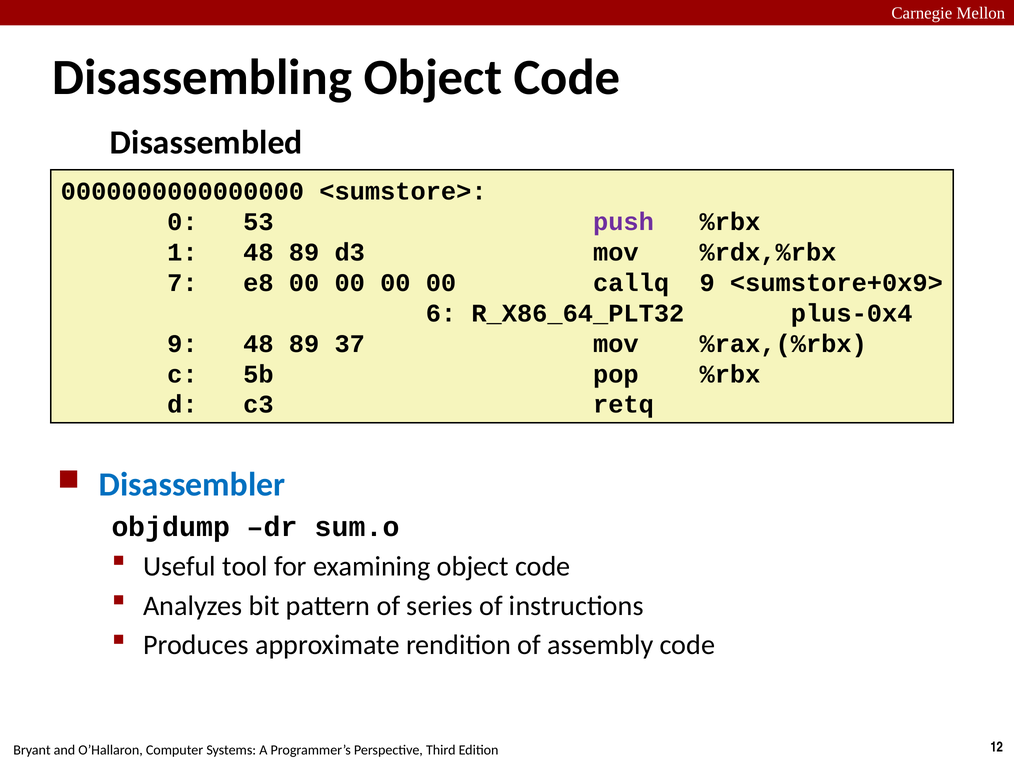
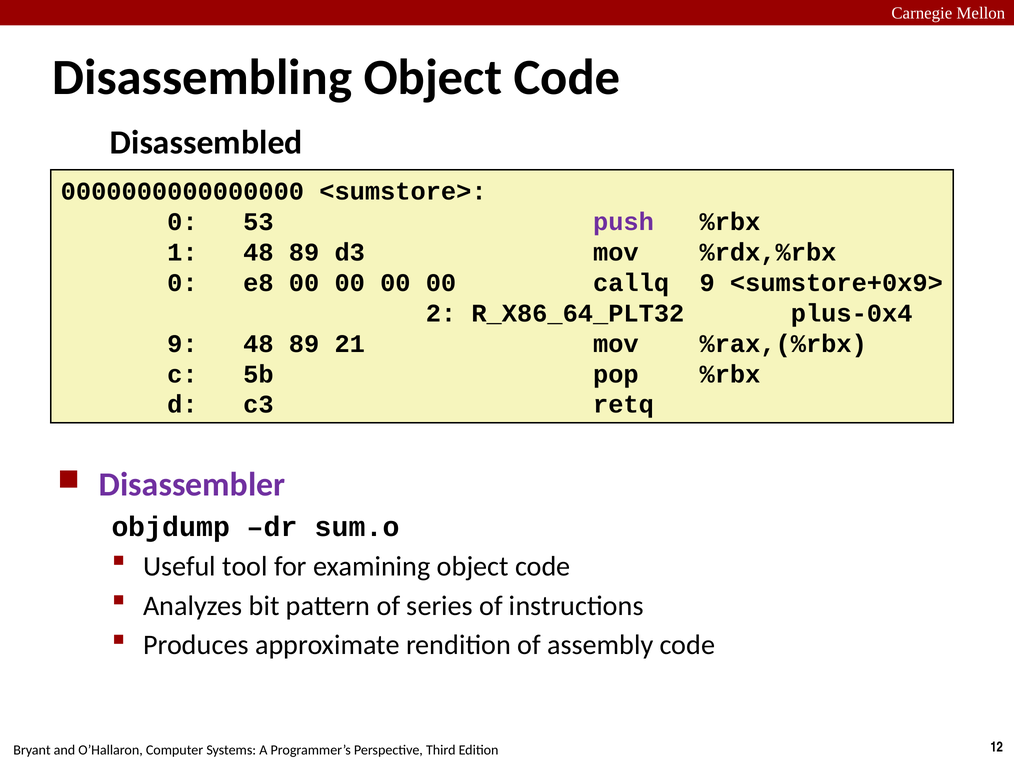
7: 7 -> 0 (182, 283)
6: 6 -> 2 (441, 313)
37: 37 -> 21 (350, 344)
Disassembler colour: blue -> purple (192, 484)
